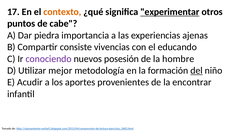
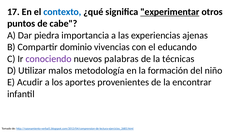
contexto colour: orange -> blue (62, 12)
consiste: consiste -> dominio (76, 47)
posesión: posesión -> palabras (121, 59)
hombre: hombre -> técnicas (178, 59)
mejor: mejor -> malos (60, 70)
del underline: present -> none (197, 70)
